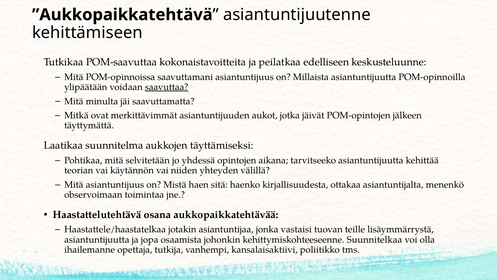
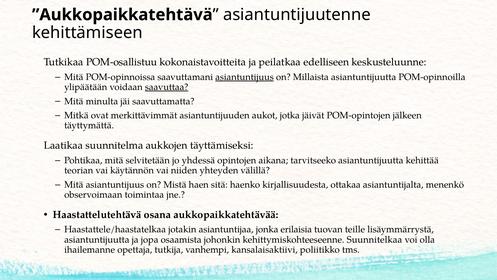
POM-saavuttaa: POM-saavuttaa -> POM-osallistuu (122, 62)
asiantuntijuus underline: none -> present (245, 77)
vastaisi: vastaisi -> erilaisia (296, 229)
